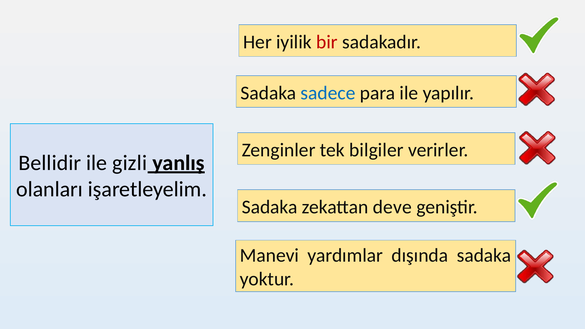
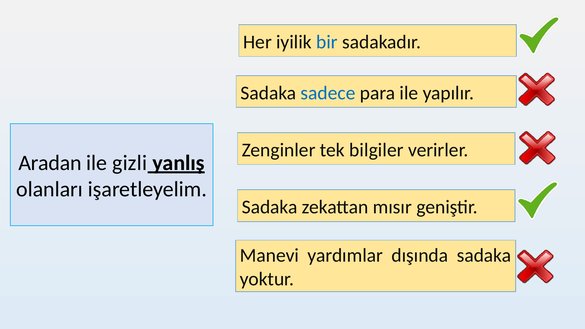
bir colour: red -> blue (327, 42)
Bellidir: Bellidir -> Aradan (50, 163)
deve: deve -> mısır (392, 207)
